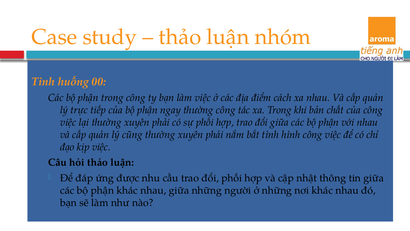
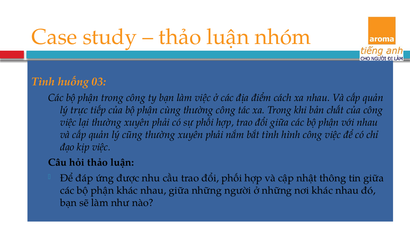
00: 00 -> 03 (99, 82)
ngay: ngay -> cùng (171, 110)
